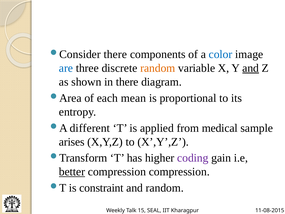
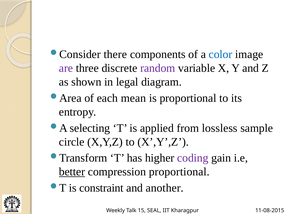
are colour: blue -> purple (66, 68)
random colour: orange -> purple (158, 68)
and underline: present -> none (251, 68)
in there: there -> legal (127, 82)
different: different -> selecting (90, 128)
medical: medical -> lossless (220, 128)
arises: arises -> circle (72, 142)
compression compression: compression -> proportional (179, 172)
and random: random -> another (165, 188)
